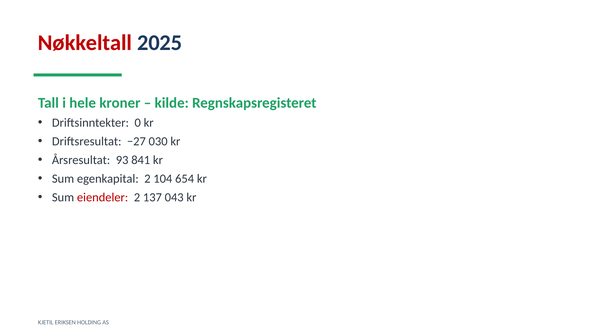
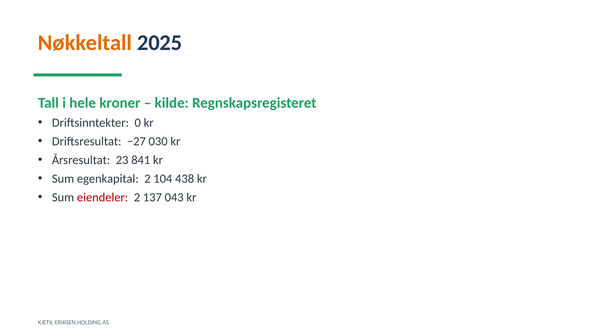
Nøkkeltall colour: red -> orange (85, 43)
93: 93 -> 23 (122, 160)
654: 654 -> 438 (185, 179)
